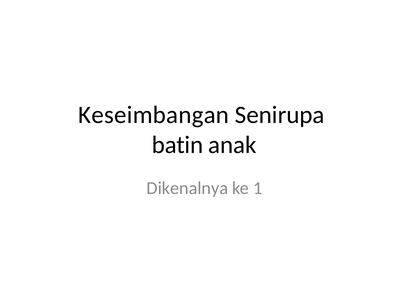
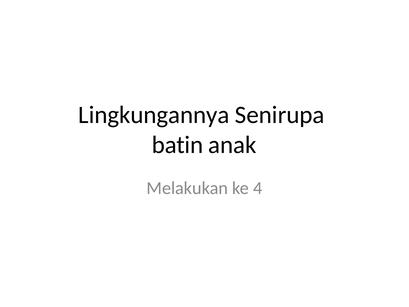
Keseimbangan: Keseimbangan -> Lingkungannya (154, 115)
Dikenalnya: Dikenalnya -> Melakukan (187, 188)
1: 1 -> 4 (258, 188)
